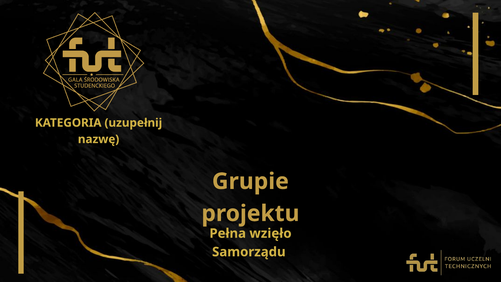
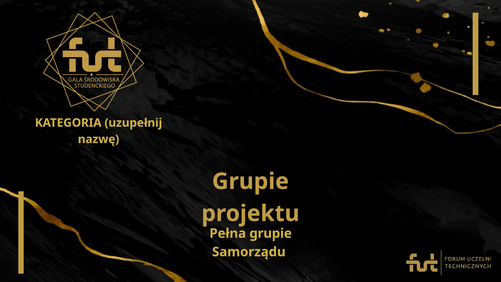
Pełna wzięło: wzięło -> grupie (271, 233)
